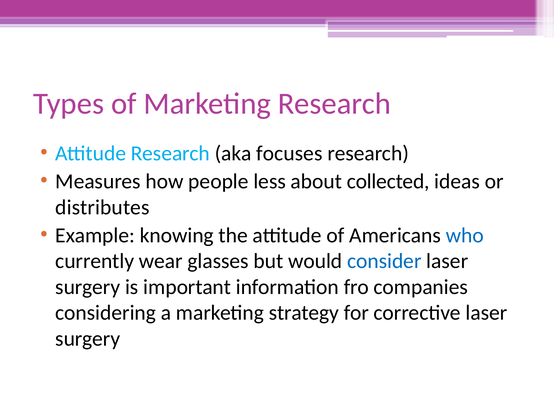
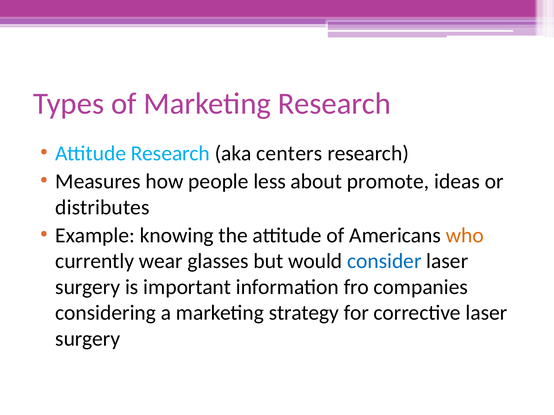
focuses: focuses -> centers (289, 153)
collected: collected -> promote (388, 182)
who colour: blue -> orange (465, 236)
